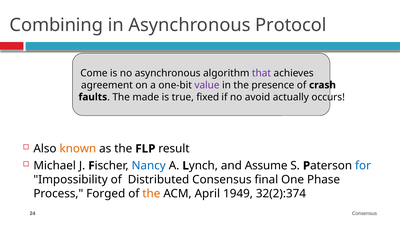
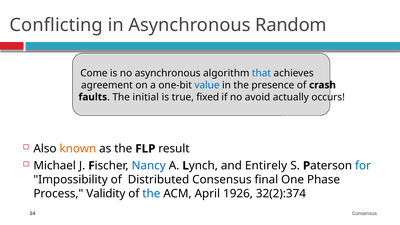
Combining: Combining -> Conflicting (56, 25)
Protocol: Protocol -> Random (291, 25)
that colour: purple -> blue (261, 73)
value colour: purple -> blue (207, 85)
made: made -> initial (146, 97)
Assume: Assume -> Entirely (266, 166)
Forged: Forged -> Validity (106, 194)
the colour: orange -> blue (151, 194)
1949: 1949 -> 1926 (238, 194)
